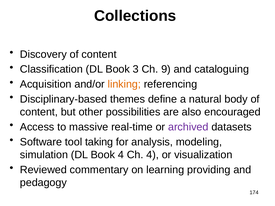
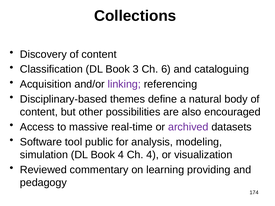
9: 9 -> 6 (166, 69)
linking colour: orange -> purple (124, 84)
taking: taking -> public (99, 142)
